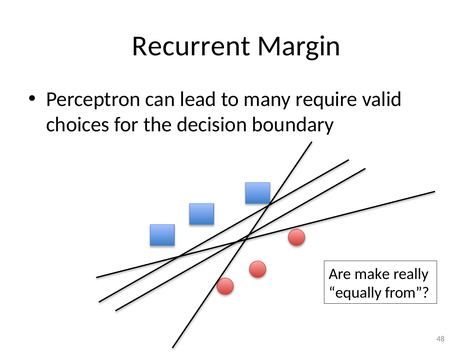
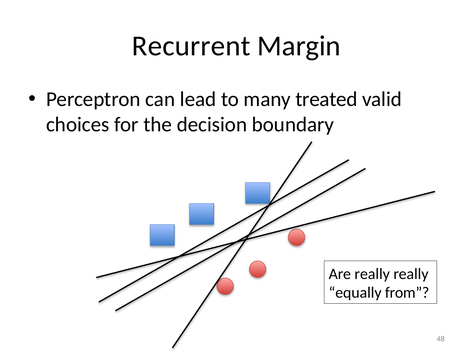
require: require -> treated (326, 99)
Are make: make -> really (372, 274)
